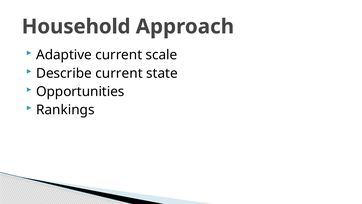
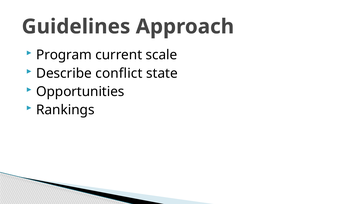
Household: Household -> Guidelines (76, 27)
Adaptive: Adaptive -> Program (64, 55)
Describe current: current -> conflict (119, 73)
